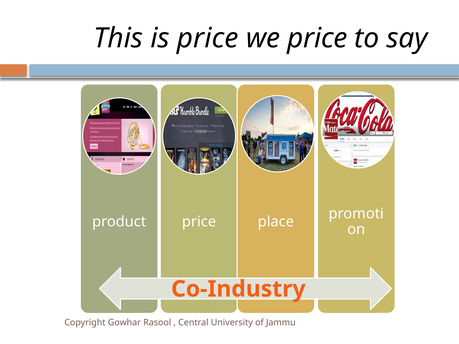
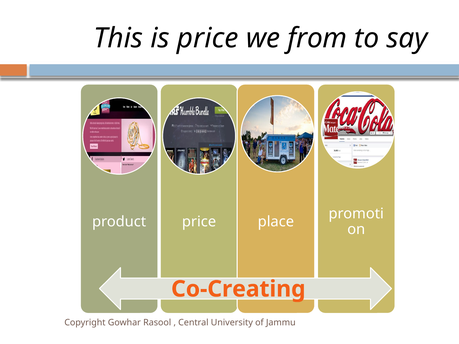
we price: price -> from (317, 38)
Co-Industry: Co-Industry -> Co-Creating (238, 289)
